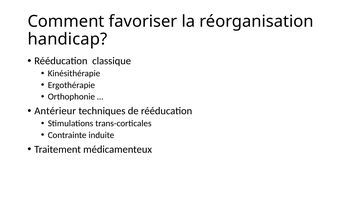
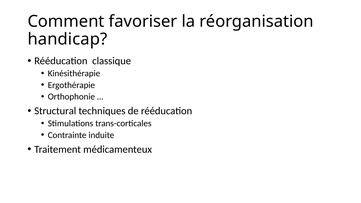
Antérieur: Antérieur -> Structural (55, 111)
